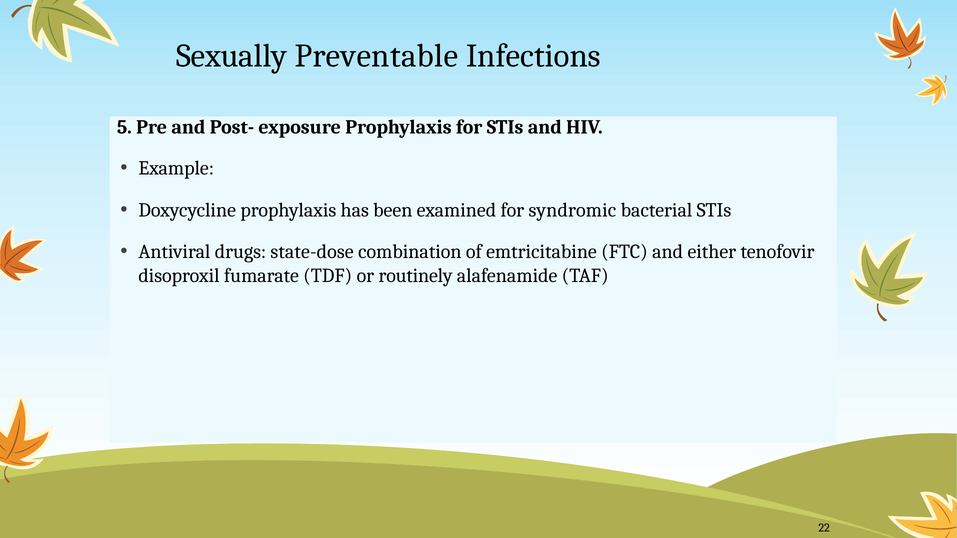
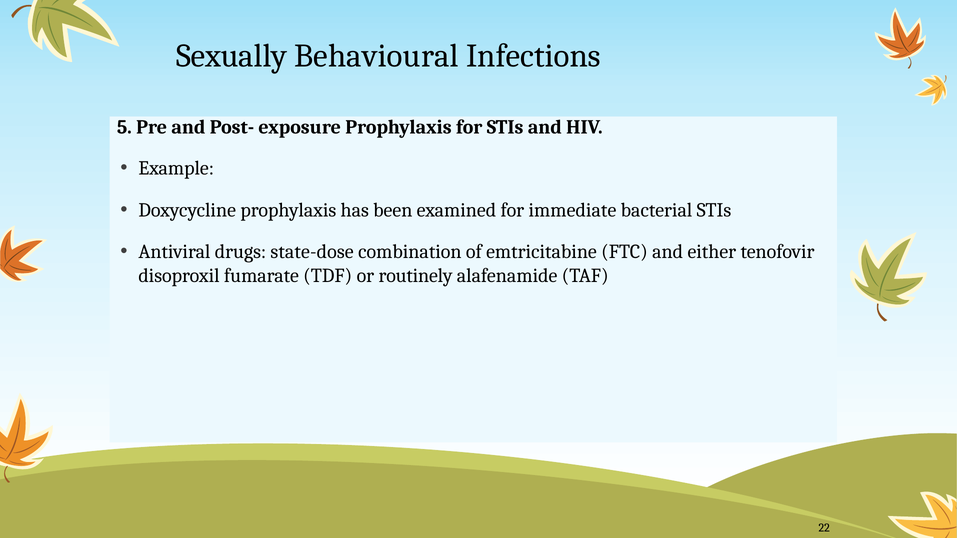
Preventable: Preventable -> Behavioural (376, 56)
syndromic: syndromic -> immediate (572, 210)
